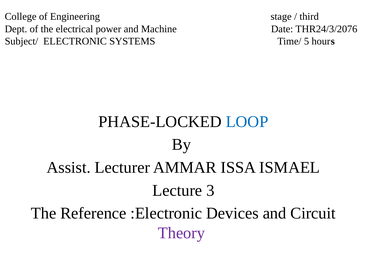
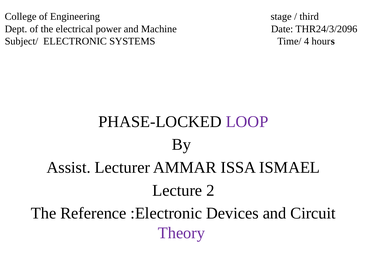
THR24/3/2076: THR24/3/2076 -> THR24/3/2096 (326, 29)
5: 5 -> 4 (307, 41)
LOOP colour: blue -> purple (247, 121)
3: 3 -> 2 (210, 190)
